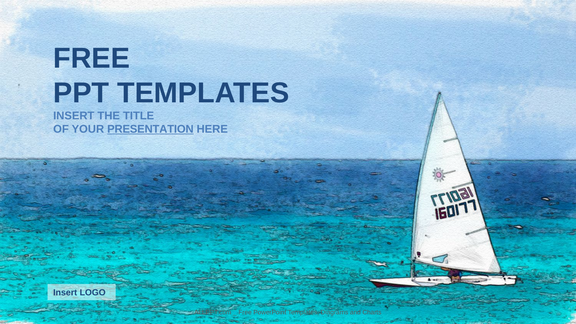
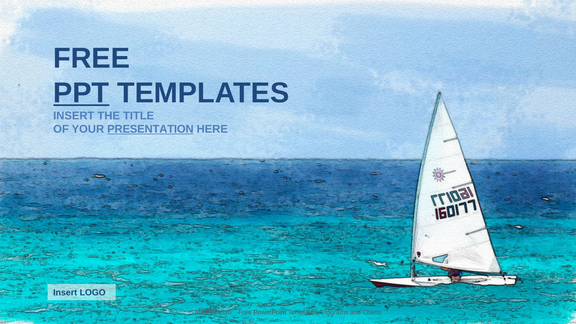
PPT underline: none -> present (81, 93)
